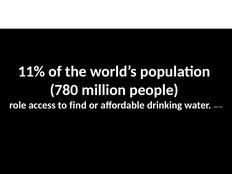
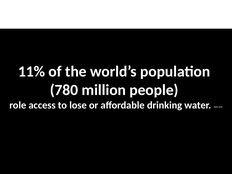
find: find -> lose (78, 105)
